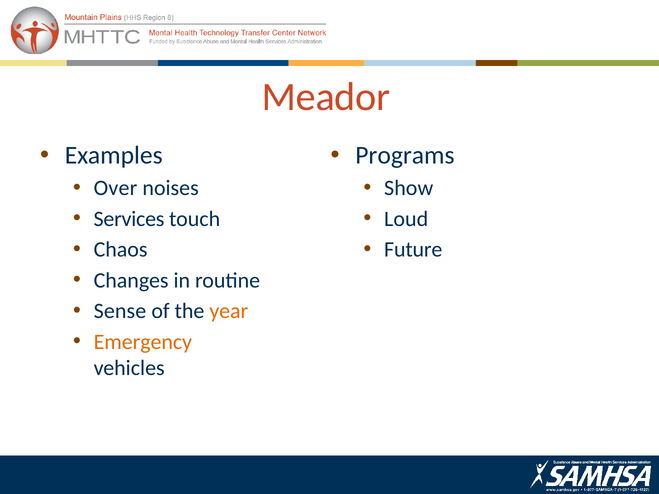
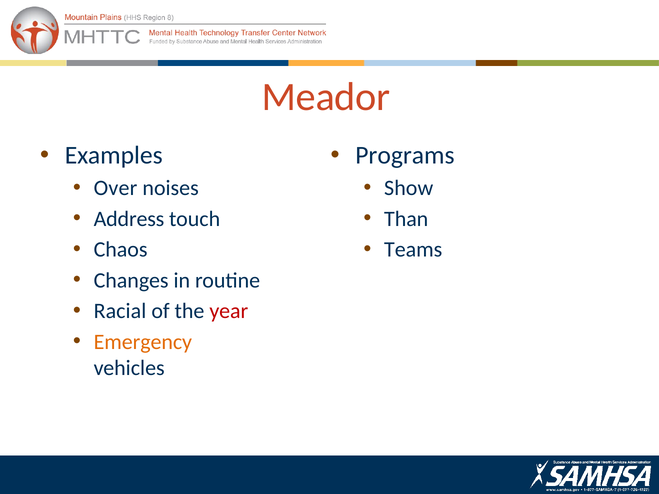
Services: Services -> Address (129, 219)
Loud: Loud -> Than (406, 219)
Future: Future -> Teams (413, 250)
Sense: Sense -> Racial (120, 311)
year colour: orange -> red (229, 311)
